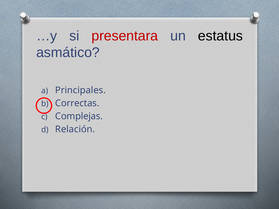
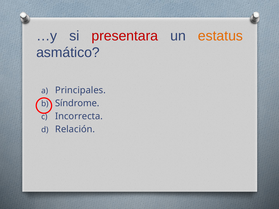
estatus colour: black -> orange (220, 36)
Correctas: Correctas -> Síndrome (77, 103)
Complejas: Complejas -> Incorrecta (79, 116)
